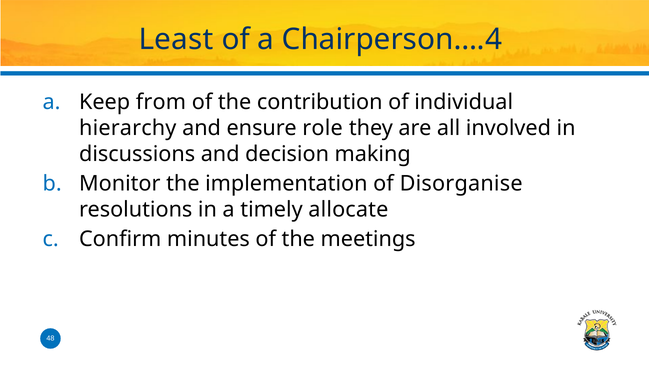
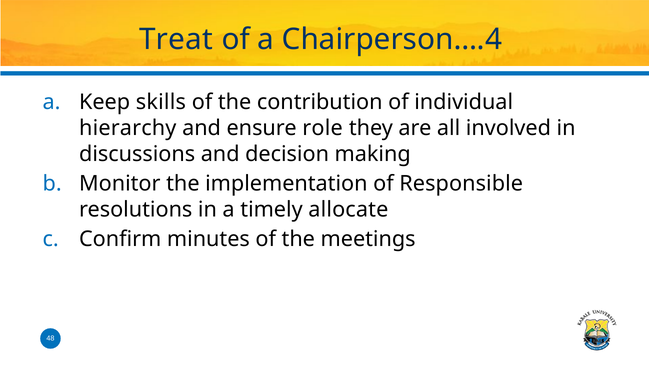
Least: Least -> Treat (176, 40)
from: from -> skills (161, 102)
Disorganise: Disorganise -> Responsible (461, 184)
